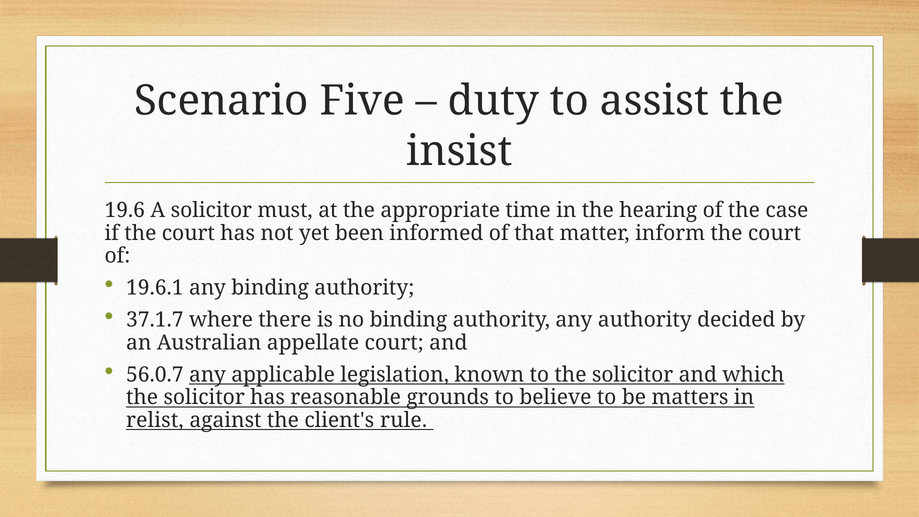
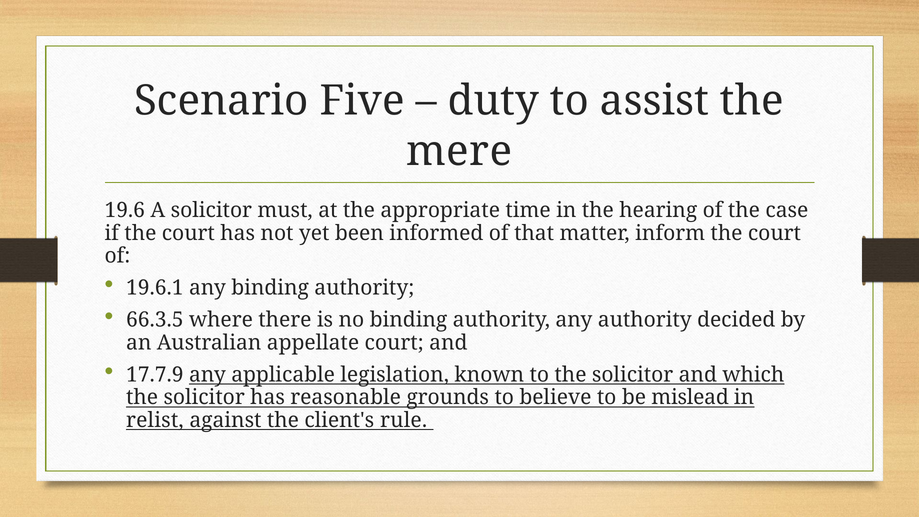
insist: insist -> mere (459, 151)
37.1.7: 37.1.7 -> 66.3.5 (155, 320)
56.0.7: 56.0.7 -> 17.7.9 (155, 375)
matters: matters -> mislead (690, 397)
